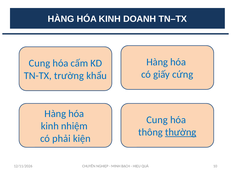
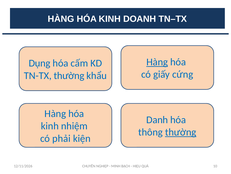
Hàng underline: none -> present (157, 62)
Cung: Cung -> Dụng (40, 63)
TN-TX trường: trường -> thường (69, 75)
Cung: Cung -> Danh (157, 119)
